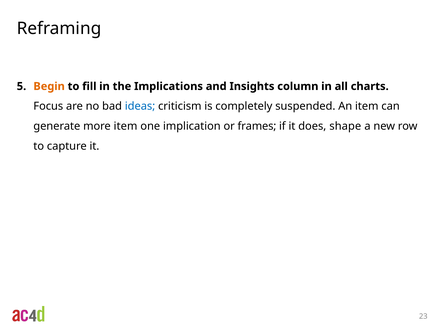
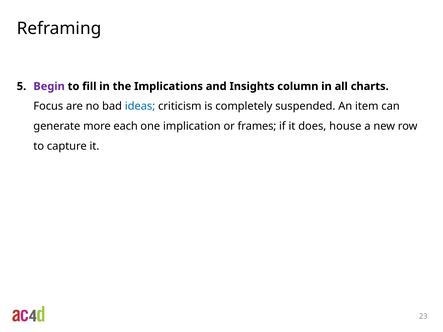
Begin colour: orange -> purple (49, 86)
more item: item -> each (126, 126)
shape: shape -> house (345, 126)
